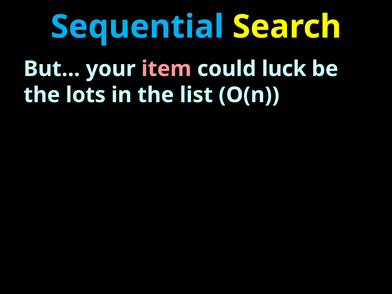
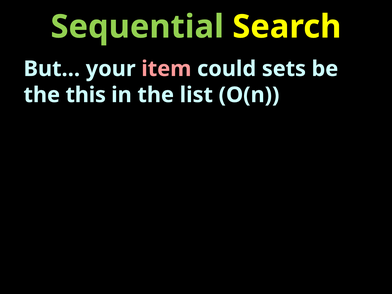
Sequential colour: light blue -> light green (137, 27)
luck: luck -> sets (284, 69)
lots: lots -> this (86, 95)
